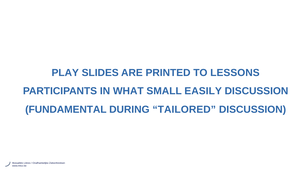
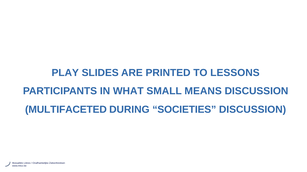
EASILY: EASILY -> MEANS (203, 91)
FUNDAMENTAL: FUNDAMENTAL -> MULTIFACETED (66, 110)
TAILORED: TAILORED -> SOCIETIES (184, 110)
